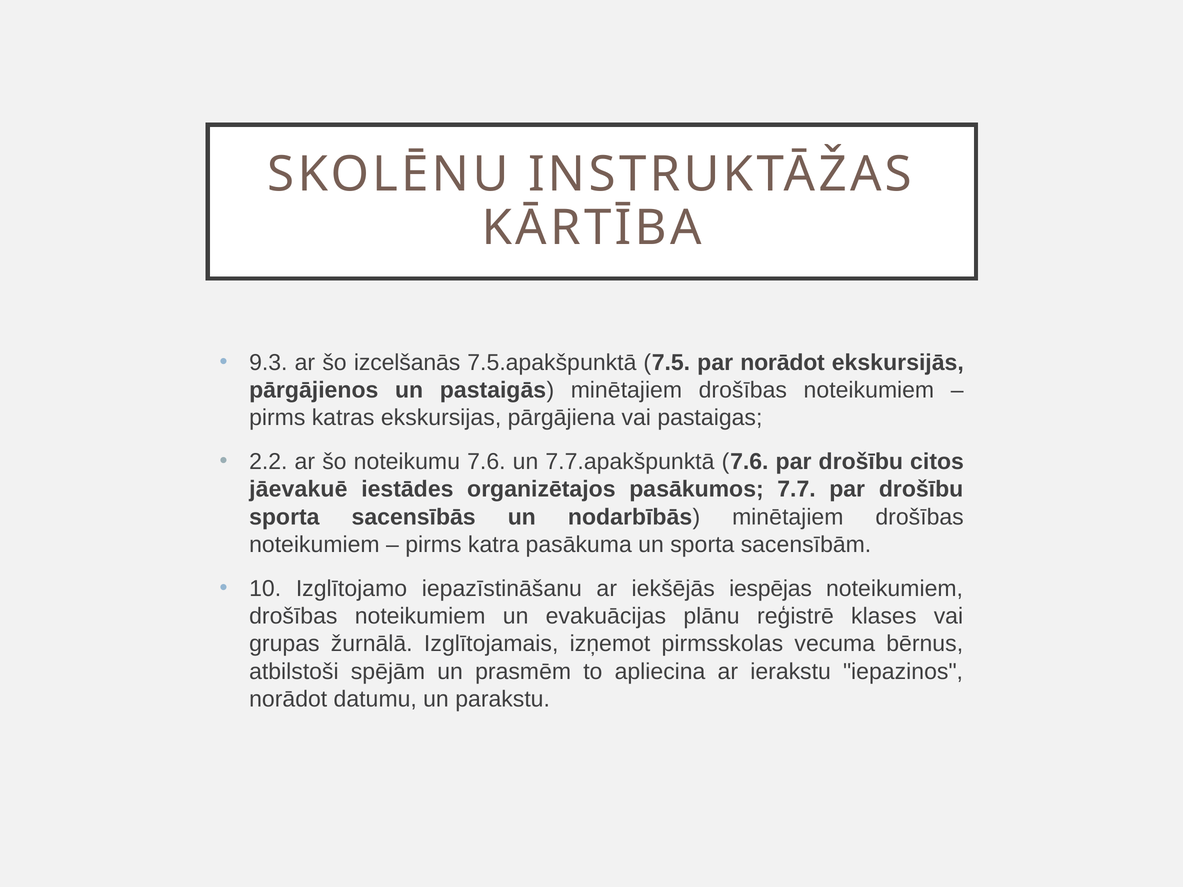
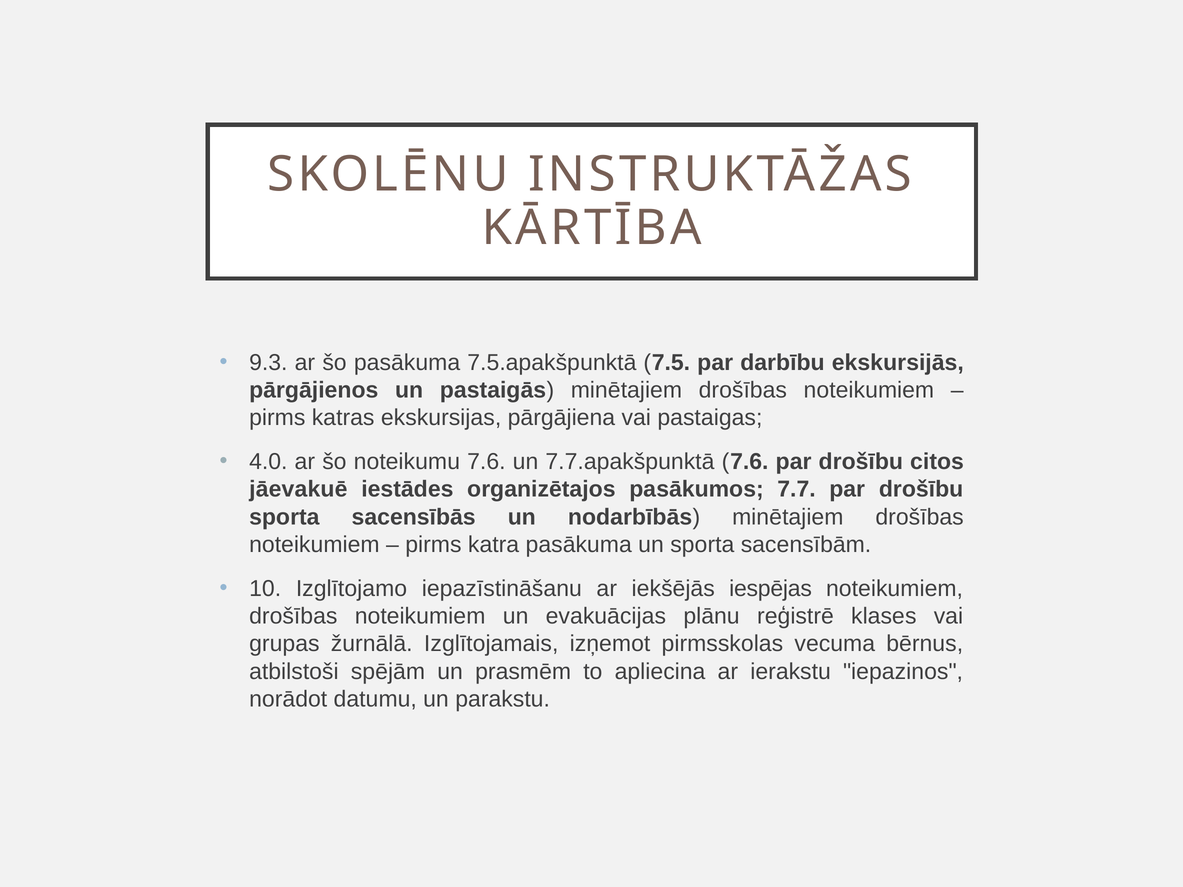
šo izcelšanās: izcelšanās -> pasākuma (407, 363)
par norādot: norādot -> darbību (782, 363)
2.2: 2.2 -> 4.0 (268, 462)
